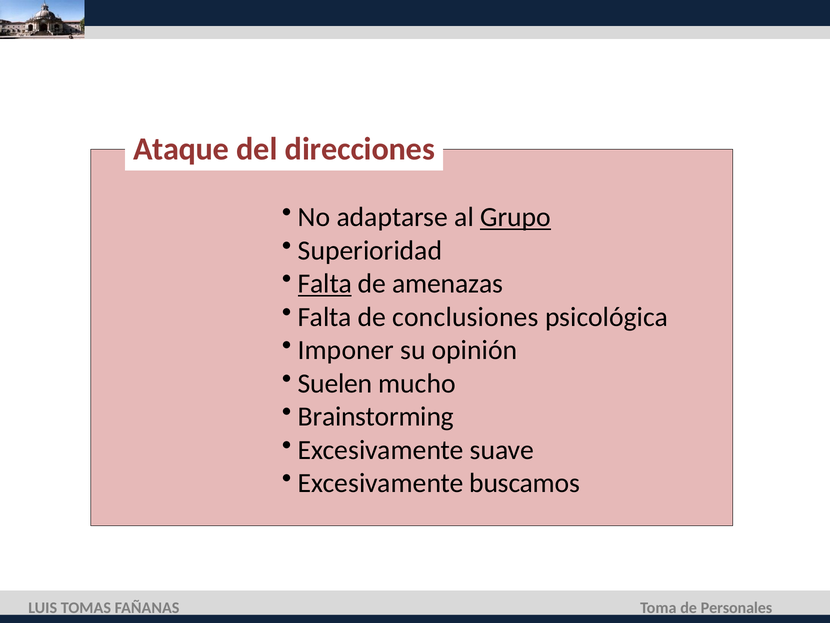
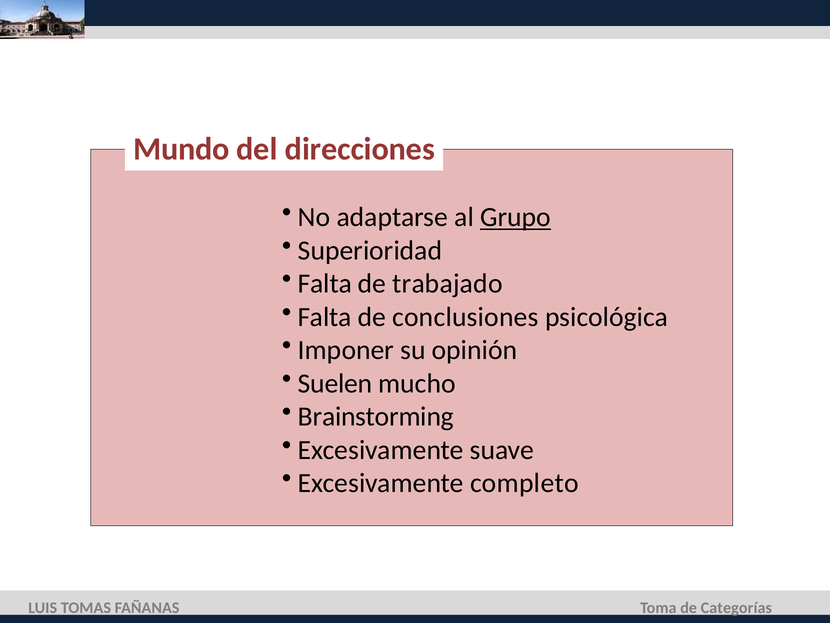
Ataque: Ataque -> Mundo (181, 149)
Falta underline: present -> none (325, 284)
amenazas: amenazas -> trabajado (447, 284)
buscamos: buscamos -> completo (524, 483)
Personales: Personales -> Categorías (736, 607)
